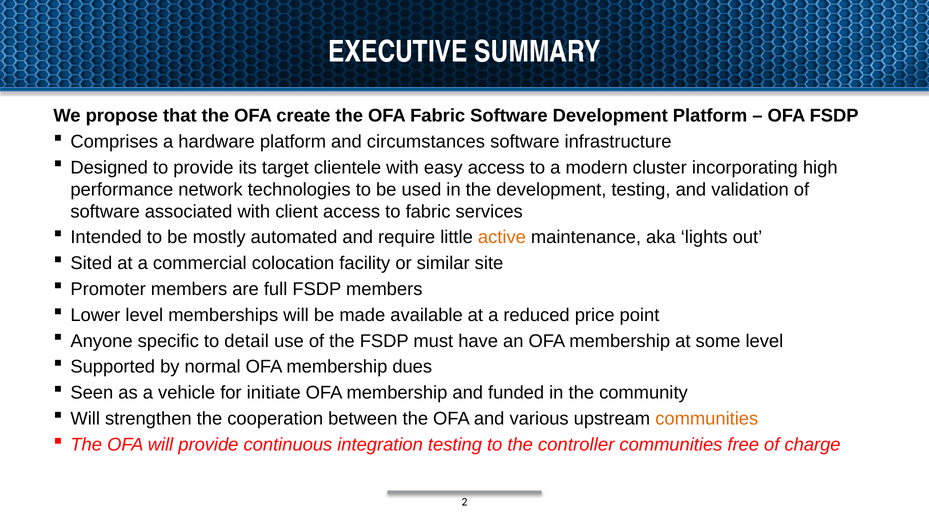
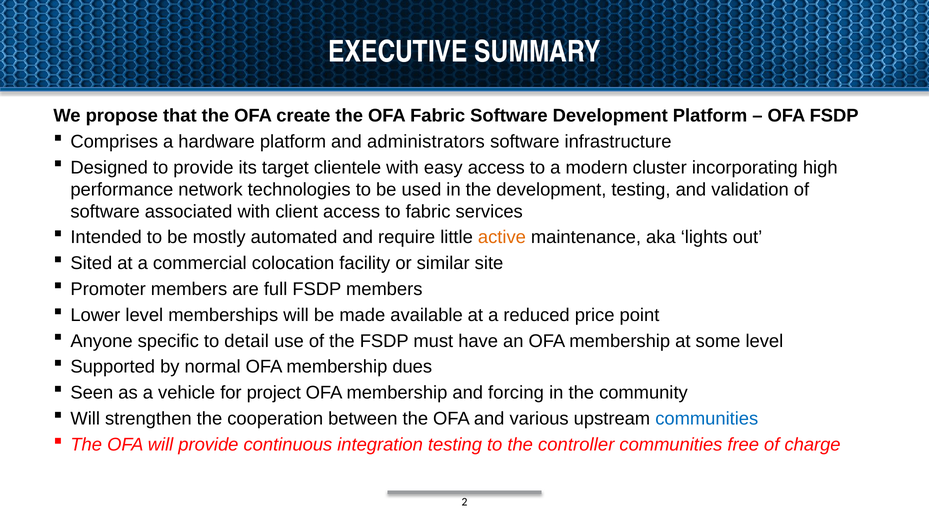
circumstances: circumstances -> administrators (426, 142)
initiate: initiate -> project (274, 393)
funded: funded -> forcing (516, 393)
communities colour: orange -> blue (707, 419)
